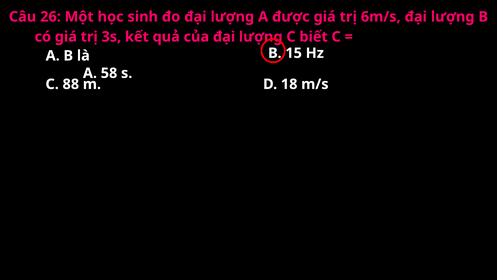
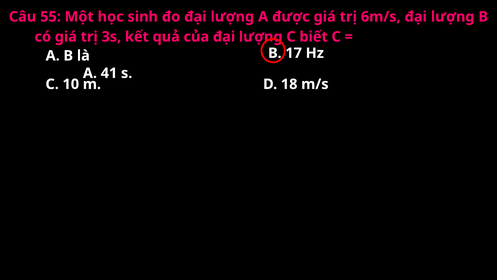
26: 26 -> 55 (50, 17)
15: 15 -> 17 (294, 53)
58: 58 -> 41 (109, 73)
88: 88 -> 10 (71, 84)
